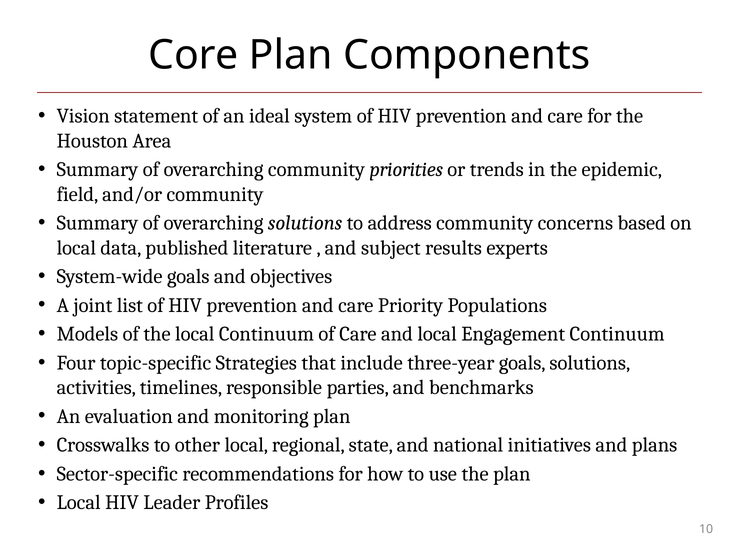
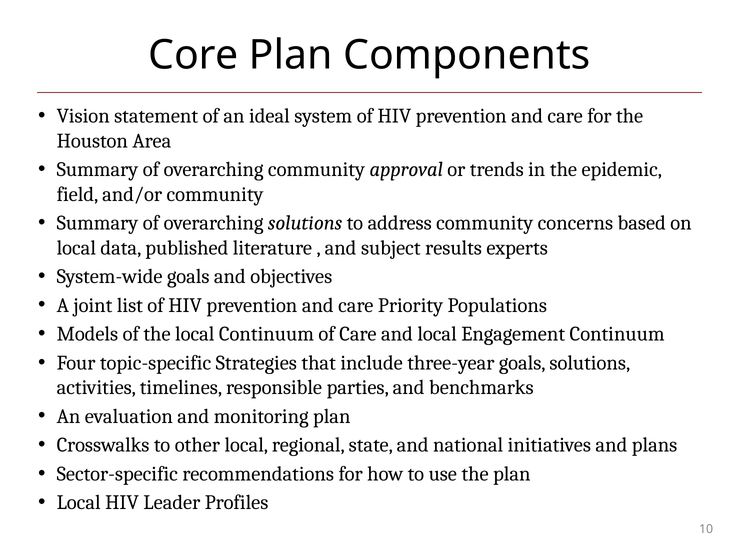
priorities: priorities -> approval (406, 169)
